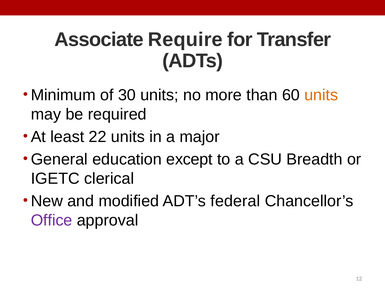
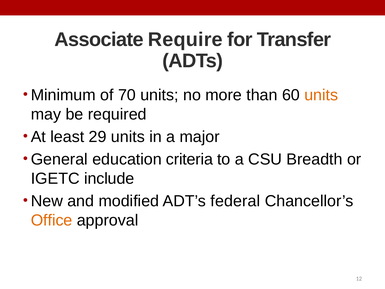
30: 30 -> 70 (127, 95)
22: 22 -> 29 (98, 137)
except: except -> criteria (189, 159)
clerical: clerical -> include (109, 179)
Office colour: purple -> orange (52, 220)
